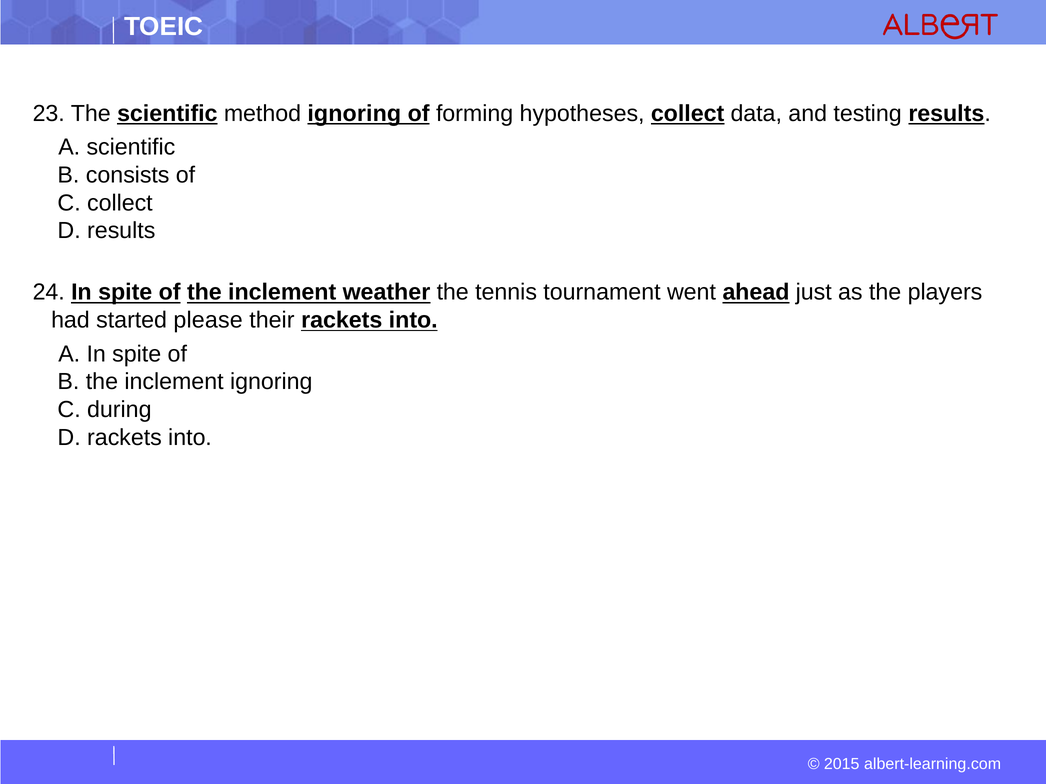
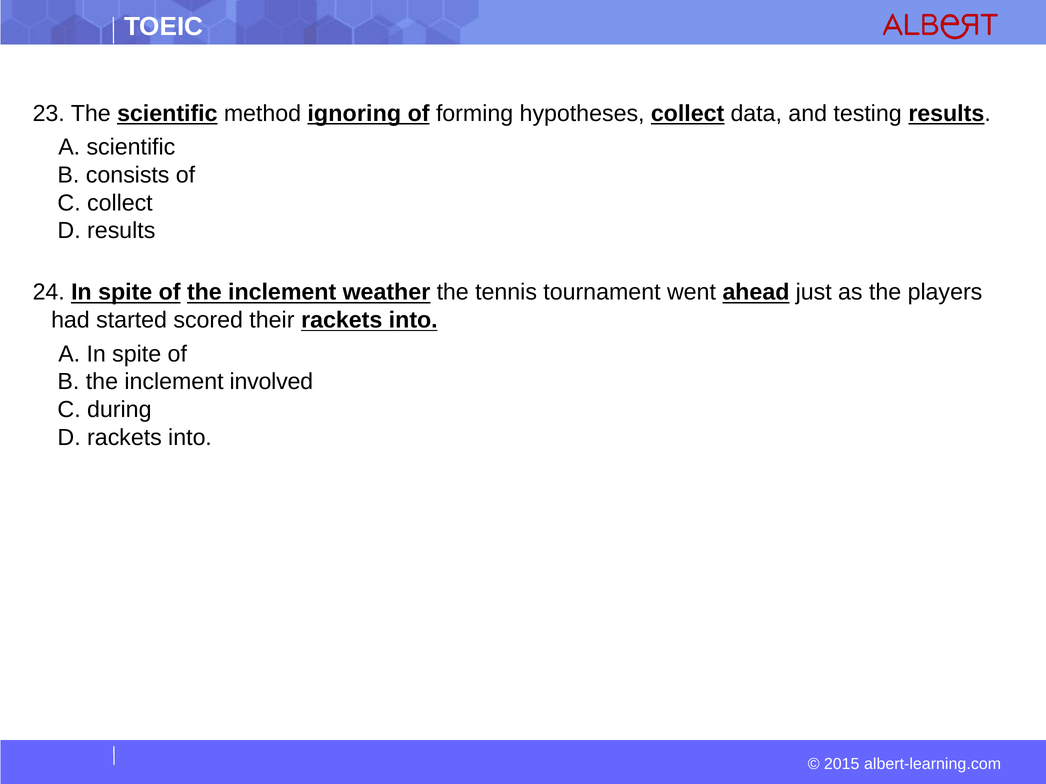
please: please -> scored (208, 320)
inclement ignoring: ignoring -> involved (271, 382)
